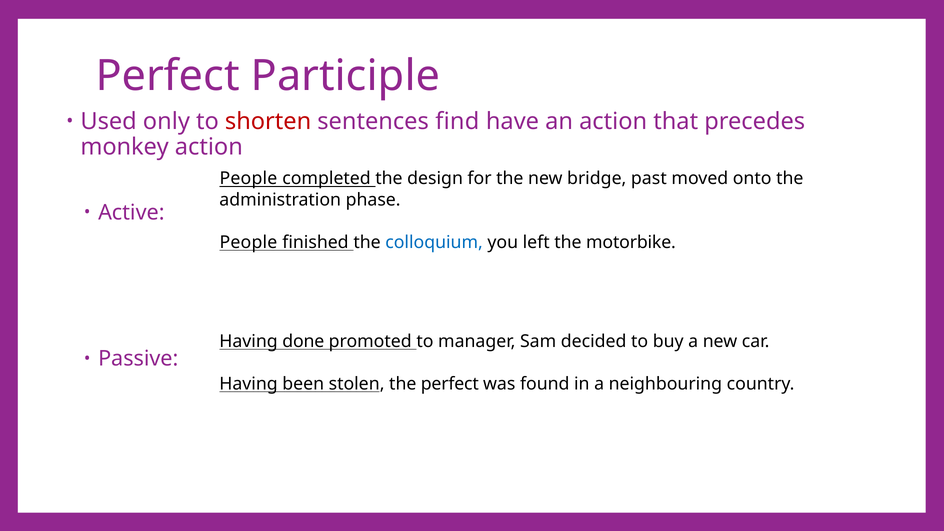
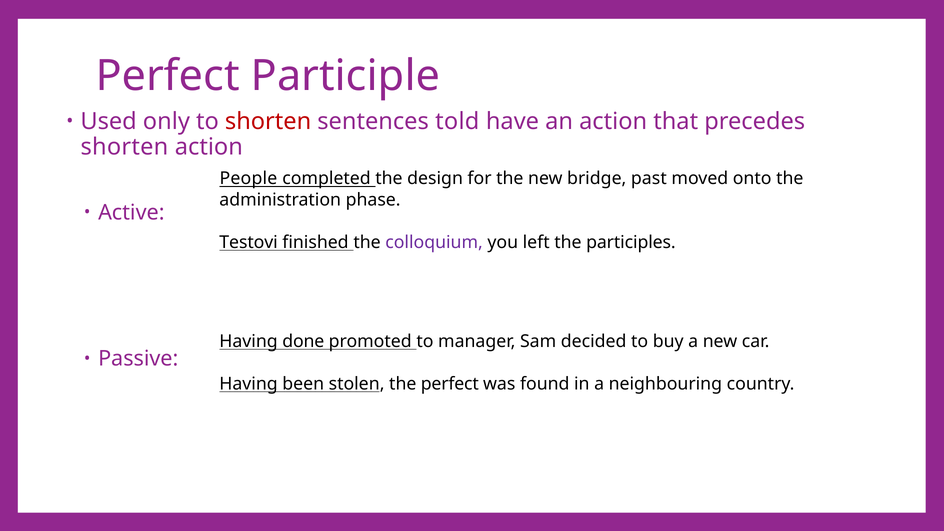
find: find -> told (457, 121)
monkey: monkey -> shorten (124, 147)
People: People -> Testovi (249, 242)
colloquium colour: blue -> purple (434, 242)
motorbike: motorbike -> participles (631, 242)
